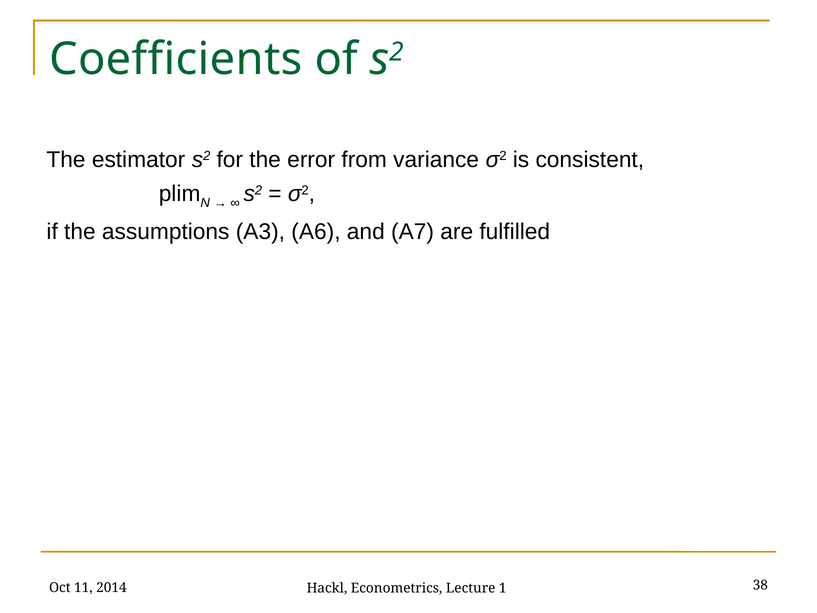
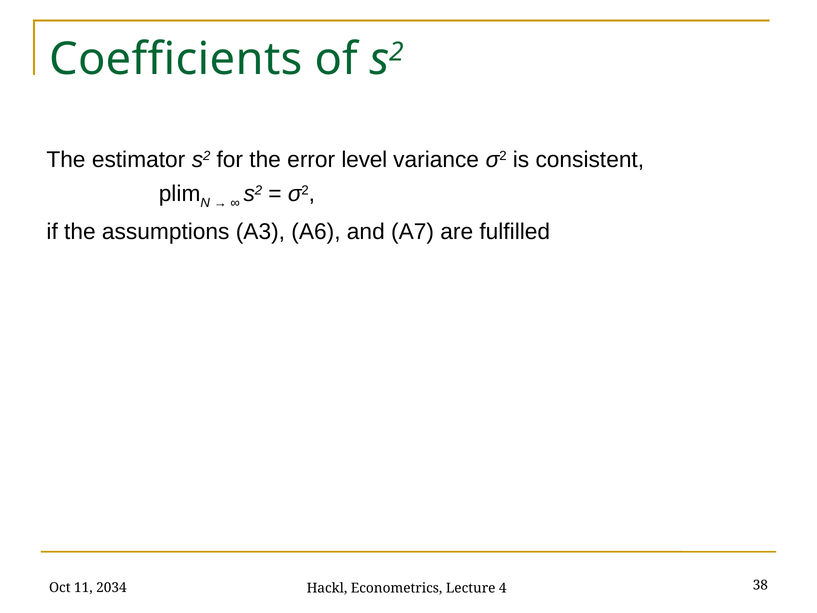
from: from -> level (364, 160)
2014: 2014 -> 2034 (111, 587)
1: 1 -> 4 (503, 588)
